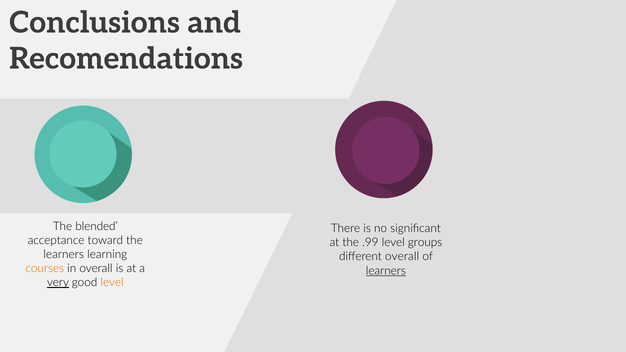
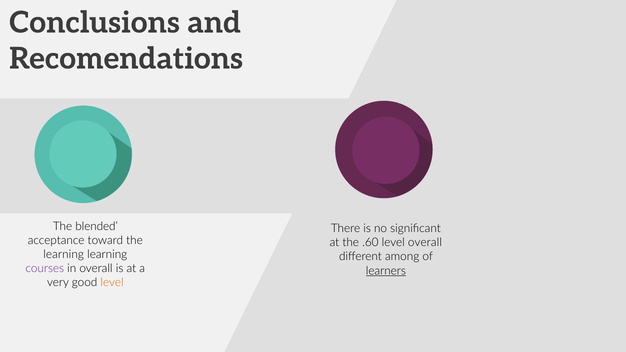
.99: .99 -> .60 (370, 243)
level groups: groups -> overall (425, 243)
learners: learners -> learning (64, 254)
different overall: overall -> among (402, 257)
courses colour: orange -> purple (45, 269)
very underline: present -> none (58, 283)
